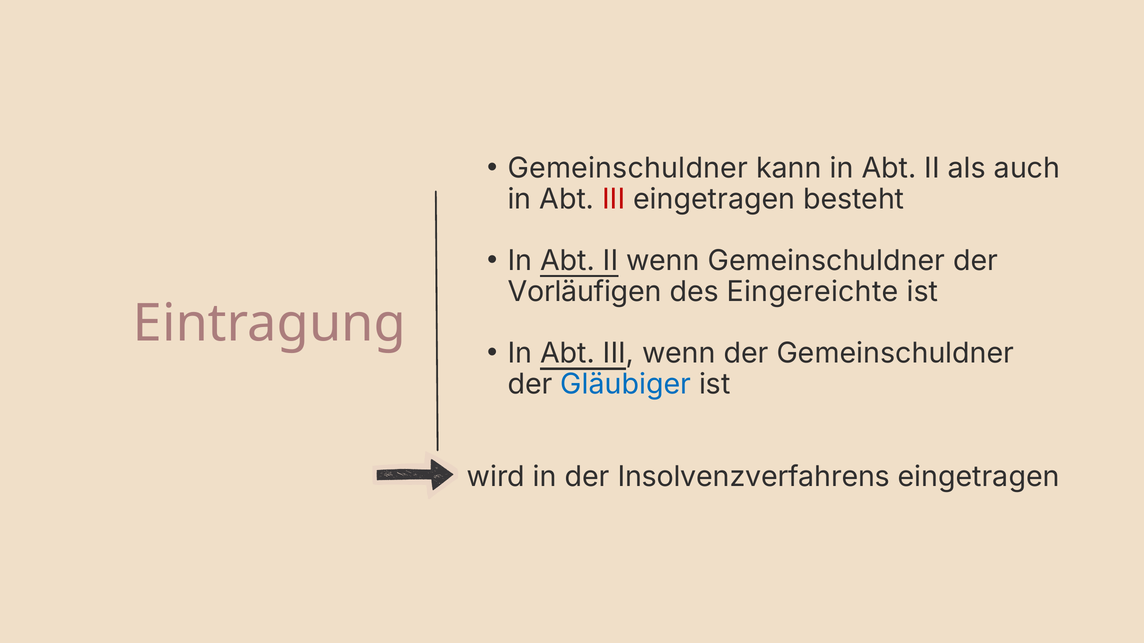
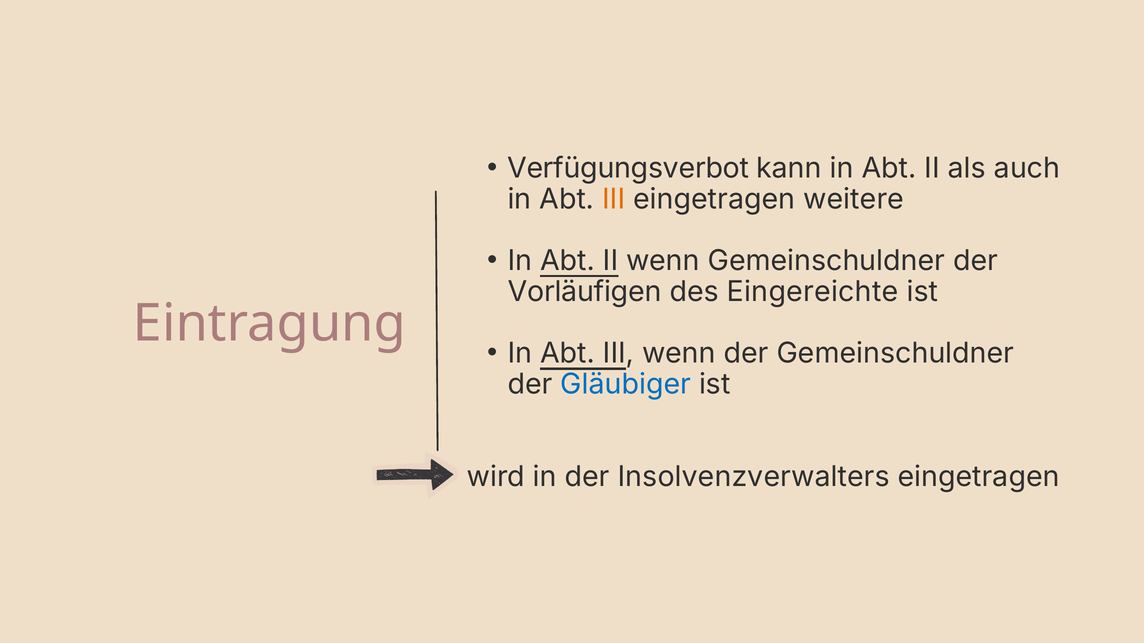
Gemeinschuldner: Gemeinschuldner -> Verfügungsverbot (628, 169)
III colour: red -> orange (614, 199)
besteht: besteht -> weitere (854, 199)
Insolvenzverfahrens: Insolvenzverfahrens -> Insolvenzverwalters (754, 477)
